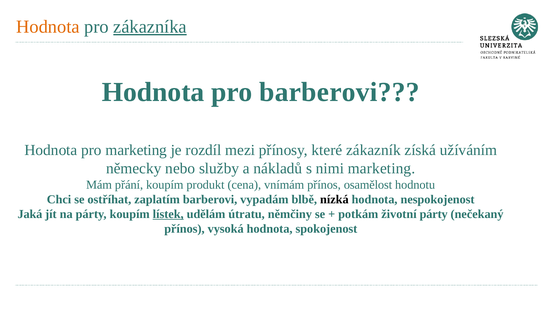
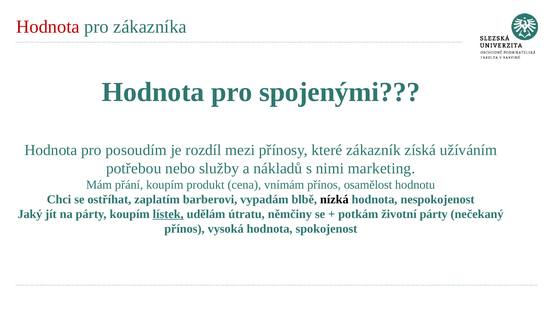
Hodnota colour: orange -> red (48, 27)
zákazníka underline: present -> none (150, 27)
pro barberovi: barberovi -> spojenými (340, 92)
pro marketing: marketing -> posoudím (136, 150)
německy: německy -> potřebou (134, 169)
Jaká: Jaká -> Jaký (30, 214)
